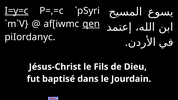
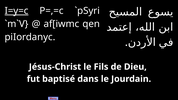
qen underline: present -> none (91, 24)
